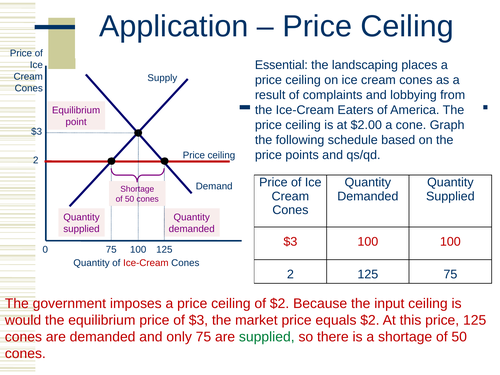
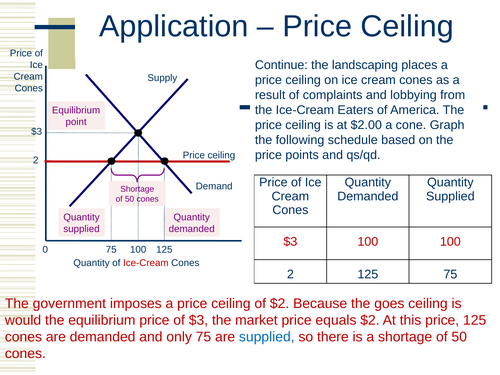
Essential: Essential -> Continue (281, 65)
input: input -> goes (389, 304)
supplied colour: green -> blue (267, 337)
